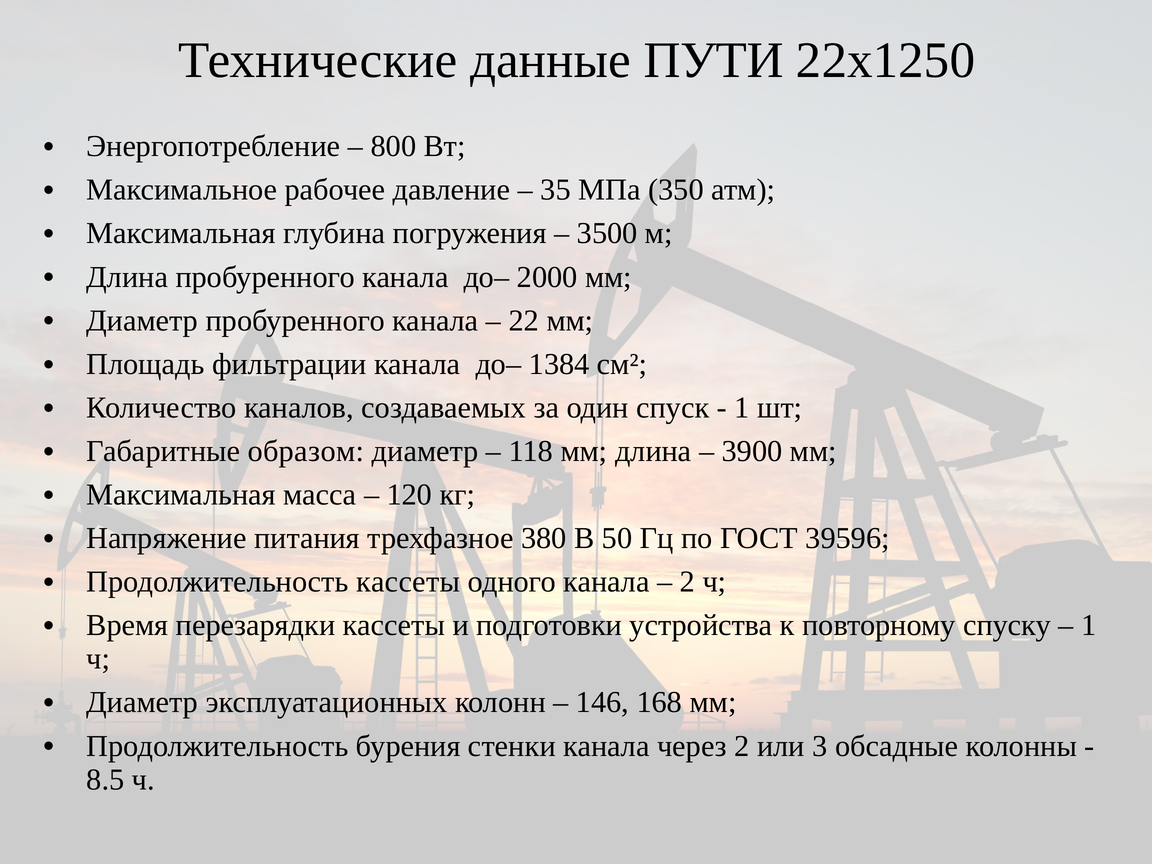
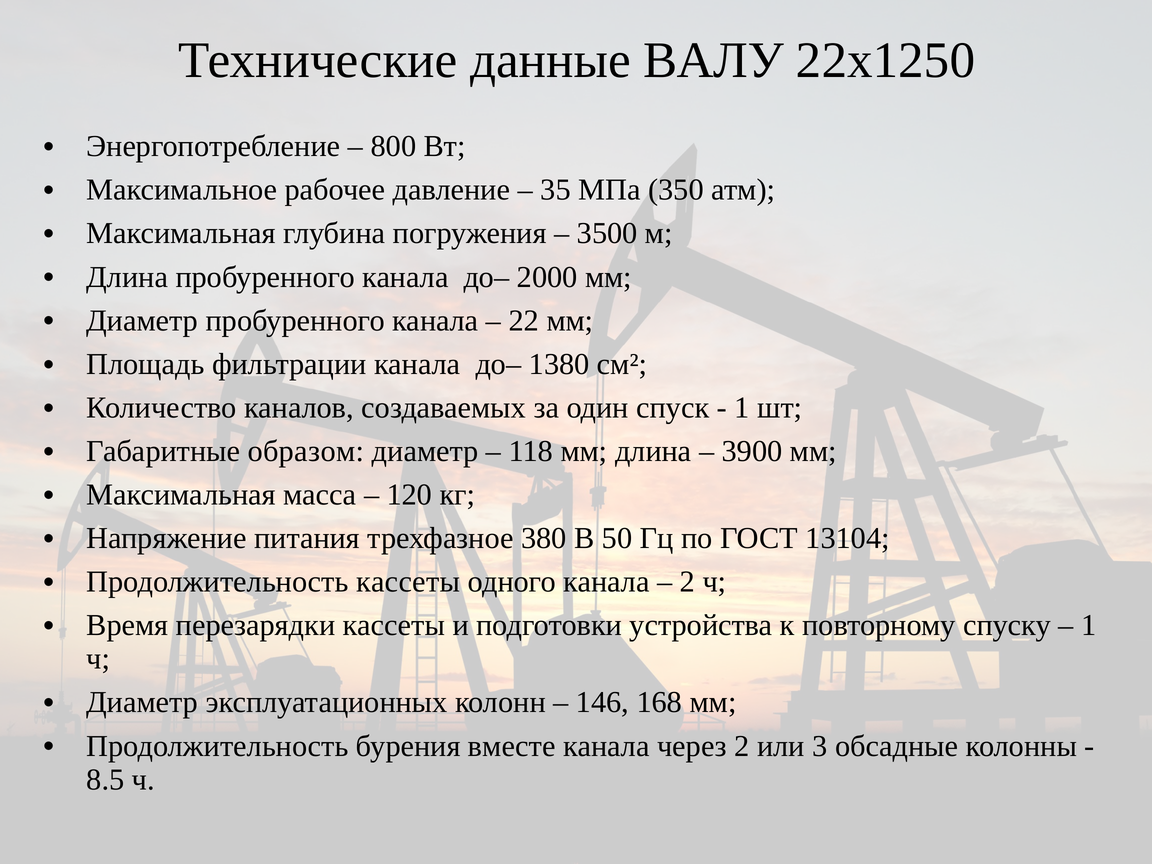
ПУТИ: ПУТИ -> ВАЛУ (714, 60)
1384: 1384 -> 1380 (559, 364)
39596: 39596 -> 13104 (848, 538)
стенки: стенки -> вместе (512, 746)
